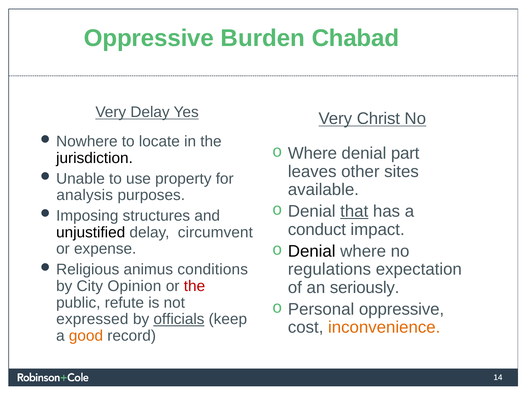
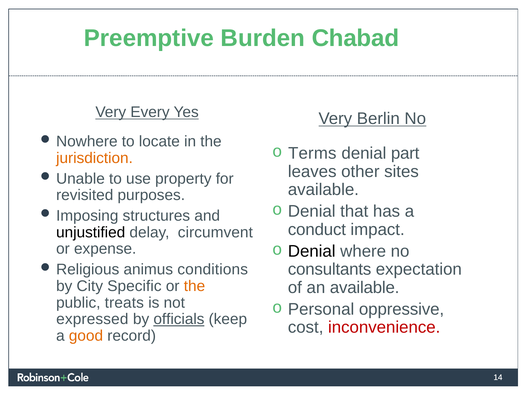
Oppressive: Oppressive -> Preemptive (149, 38)
Very Delay: Delay -> Every (150, 112)
Christ: Christ -> Berlin (378, 119)
Where: Where -> Terms (312, 154)
jurisdiction colour: black -> orange (95, 158)
analysis: analysis -> revisited (85, 195)
that underline: present -> none (354, 212)
regulations: regulations -> consultants (330, 270)
Opinion: Opinion -> Specific (134, 286)
the colour: red -> orange (194, 286)
an seriously: seriously -> available (365, 288)
refute: refute -> treats (124, 303)
inconvenience colour: orange -> red (384, 328)
